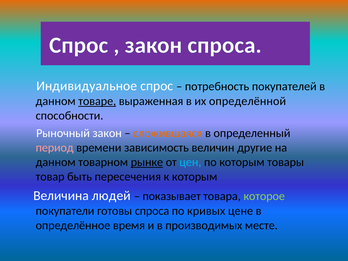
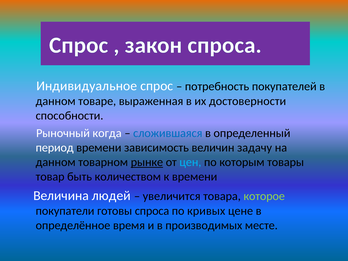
товаре underline: present -> none (97, 101)
определённой: определённой -> достоверности (248, 101)
Рыночный закон: закон -> когда (107, 133)
сложившаяся colour: orange -> blue (168, 133)
период colour: pink -> white (55, 148)
другие: другие -> задачу (255, 148)
пересечения: пересечения -> количеством (128, 177)
к которым: которым -> времени (195, 177)
показывает: показывает -> увеличится (172, 196)
